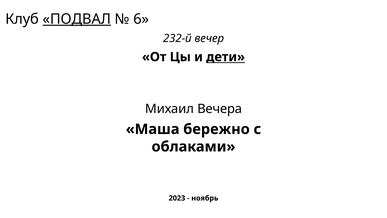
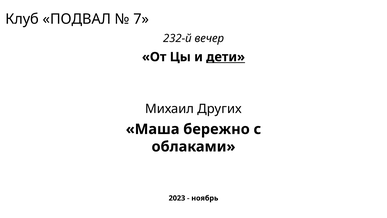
ПОДВАЛ underline: present -> none (77, 19)
6: 6 -> 7 (141, 19)
Вечера: Вечера -> Других (220, 109)
